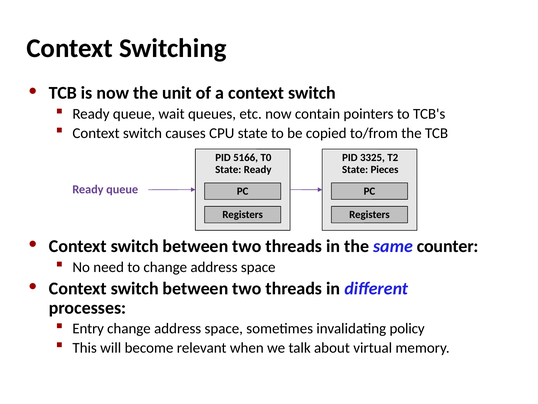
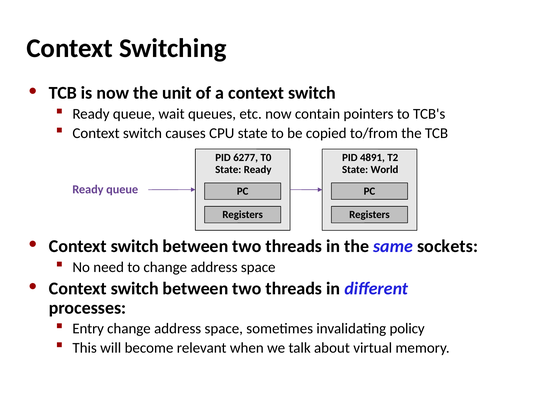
5166: 5166 -> 6277 (246, 157)
3325: 3325 -> 4891 (372, 158)
Pieces: Pieces -> World (384, 169)
counter: counter -> sockets (447, 246)
